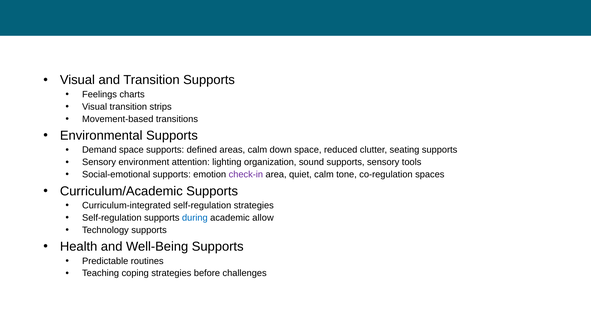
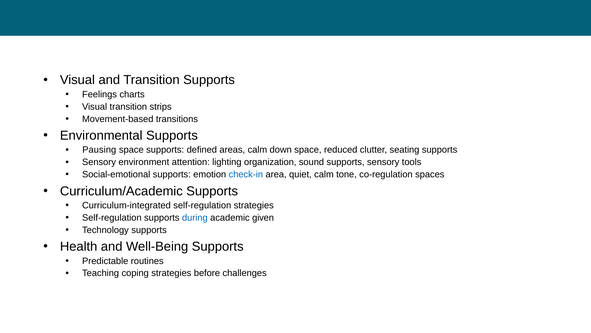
Demand: Demand -> Pausing (99, 150)
check-in colour: purple -> blue (246, 174)
allow: allow -> given (263, 217)
